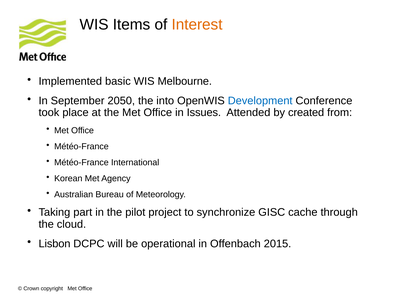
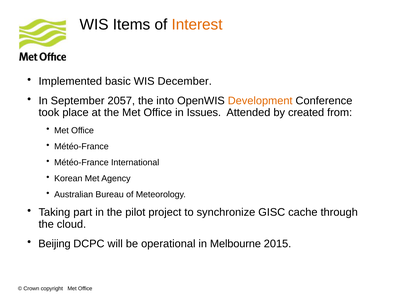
Melbourne: Melbourne -> December (185, 81)
2050: 2050 -> 2057 (121, 101)
Development colour: blue -> orange (260, 101)
Lisbon: Lisbon -> Beijing (55, 244)
Offenbach: Offenbach -> Melbourne (235, 244)
